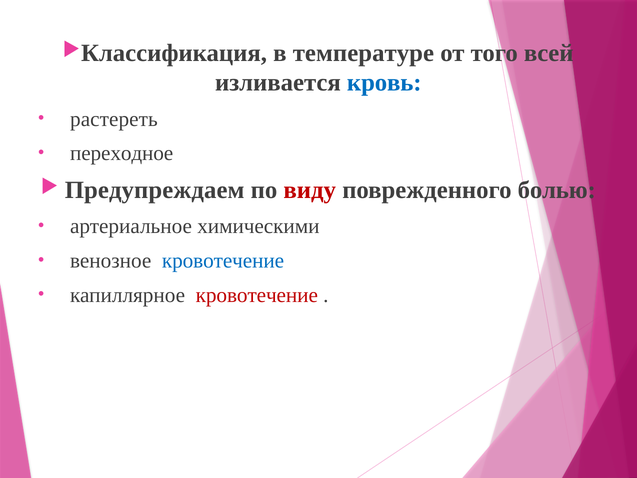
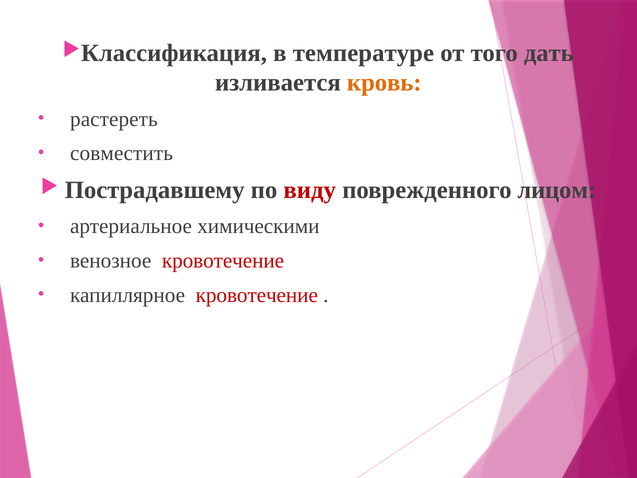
всей: всей -> дать (549, 53)
кровь colour: blue -> orange (384, 83)
переходное: переходное -> совместить (122, 153)
Предупреждаем: Предупреждаем -> Пострадавшему (155, 190)
болью: болью -> лицом (557, 190)
кровотечение colour: blue -> red (223, 261)
